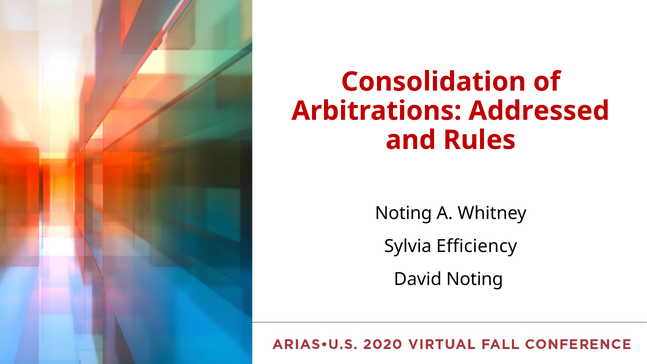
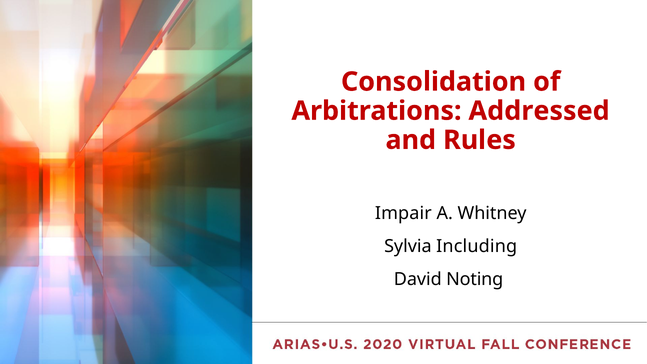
Noting: Noting -> Impair (403, 213)
Efficiency: Efficiency -> Including (477, 246)
